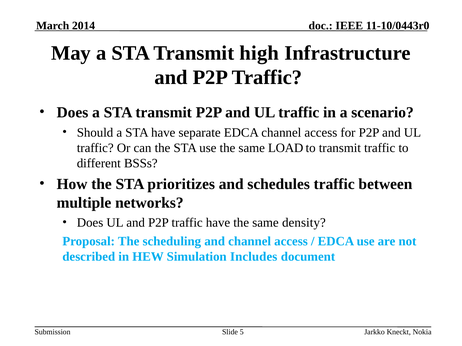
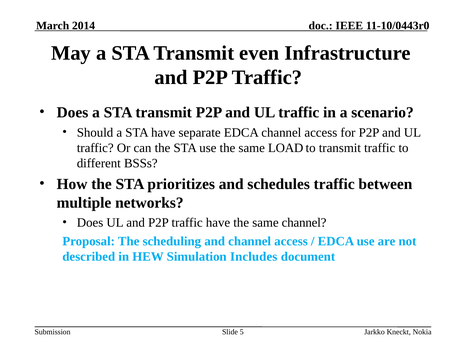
high: high -> even (259, 53)
same density: density -> channel (304, 223)
